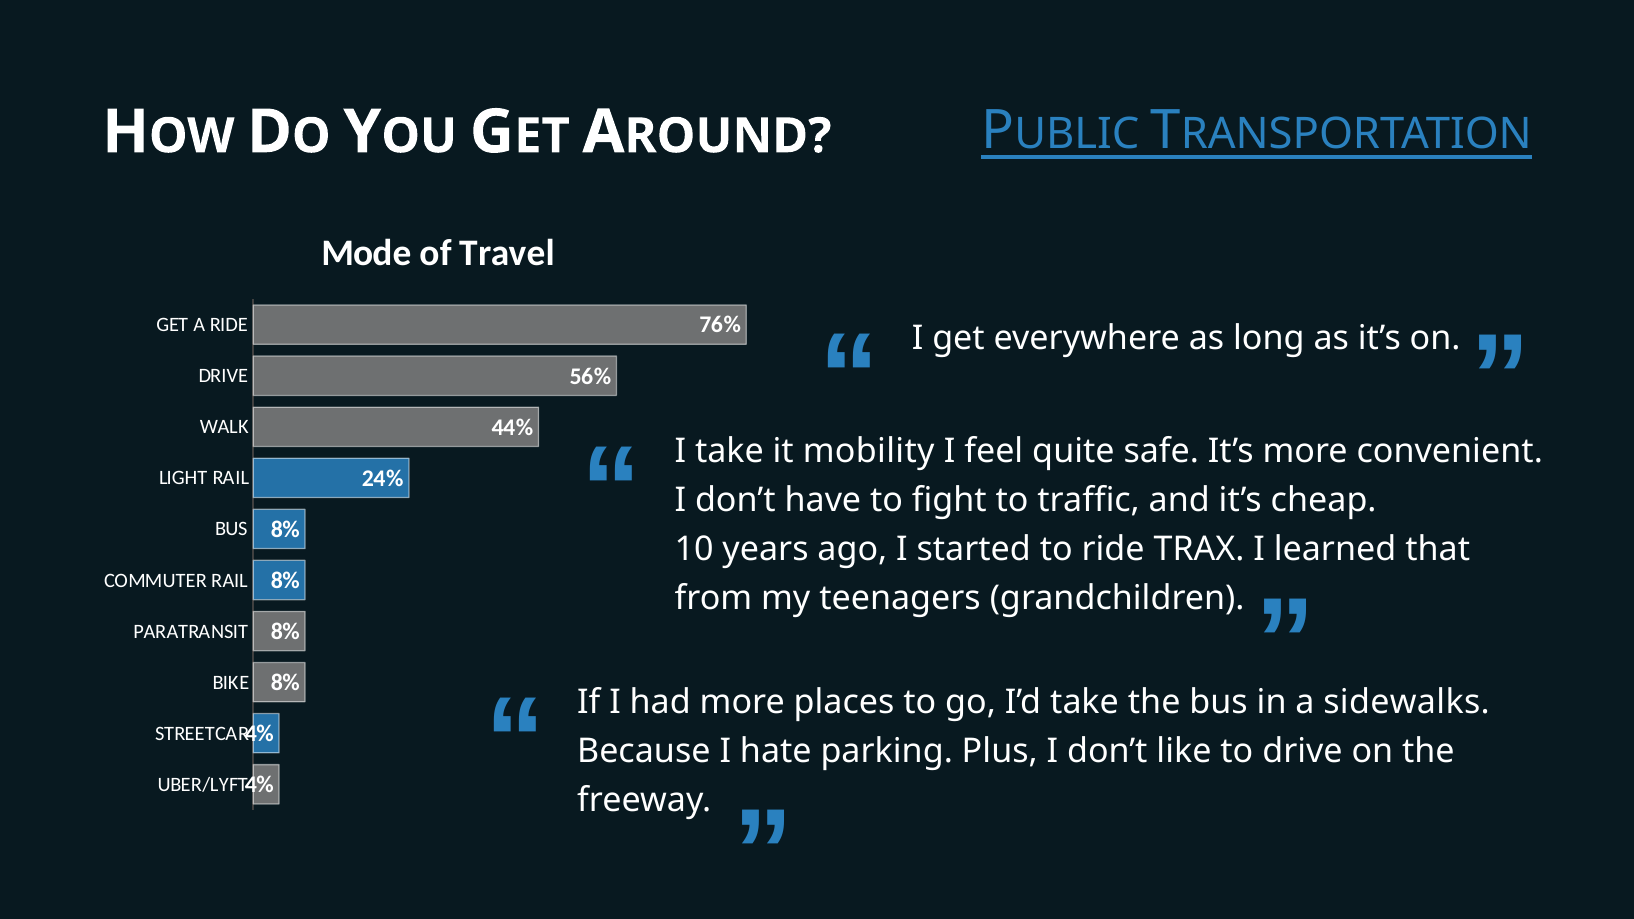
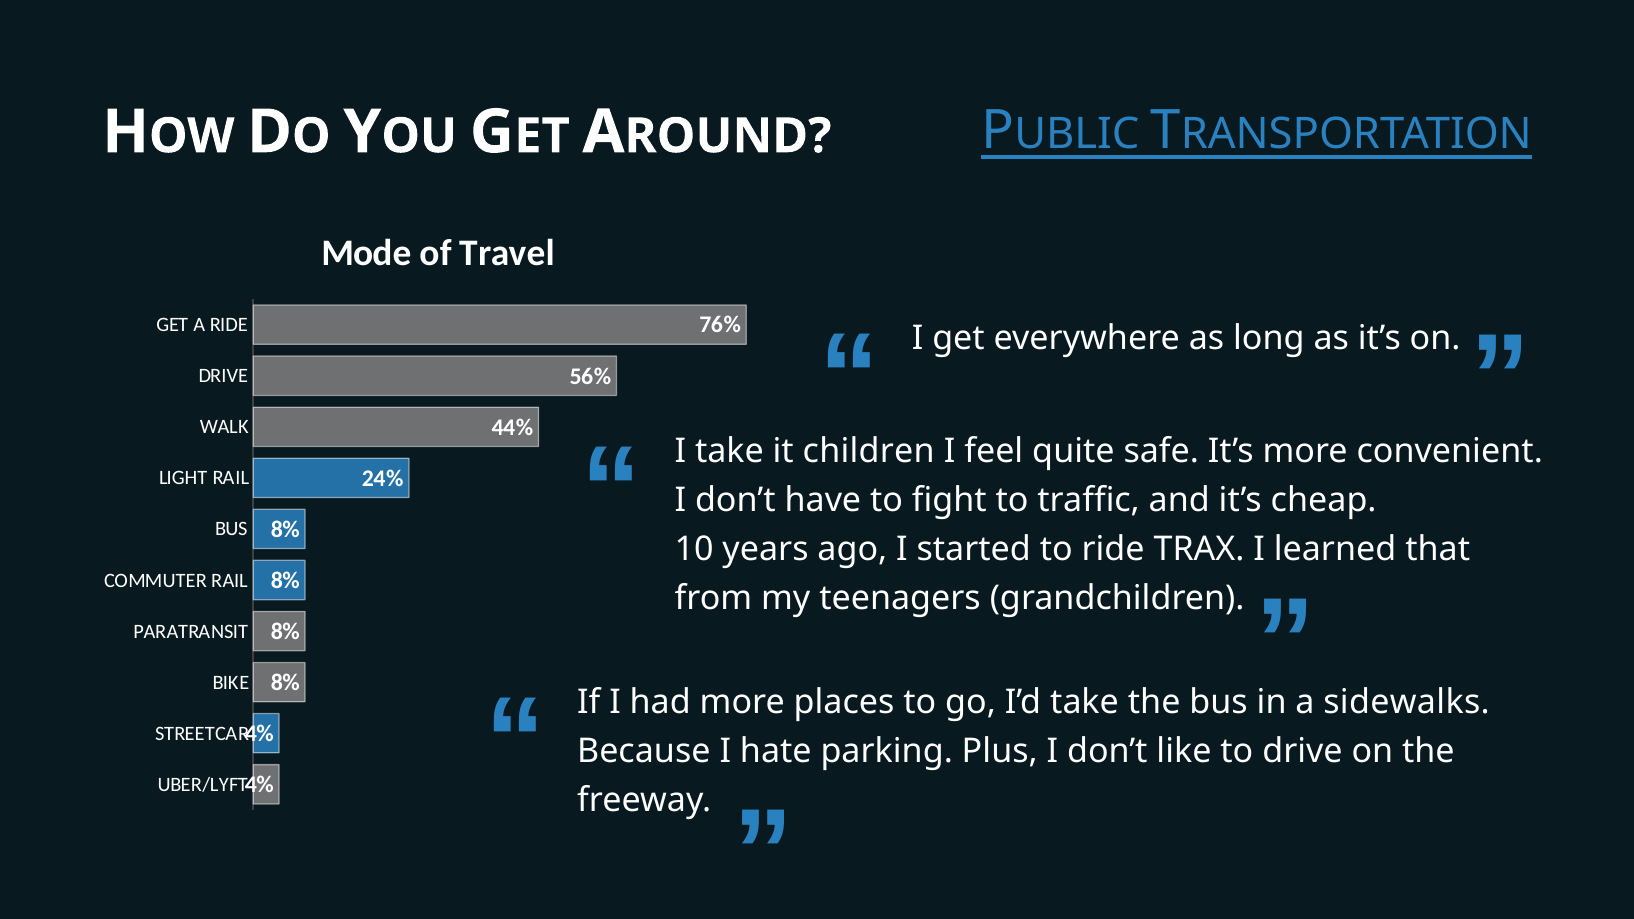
mobility: mobility -> children (869, 451)
